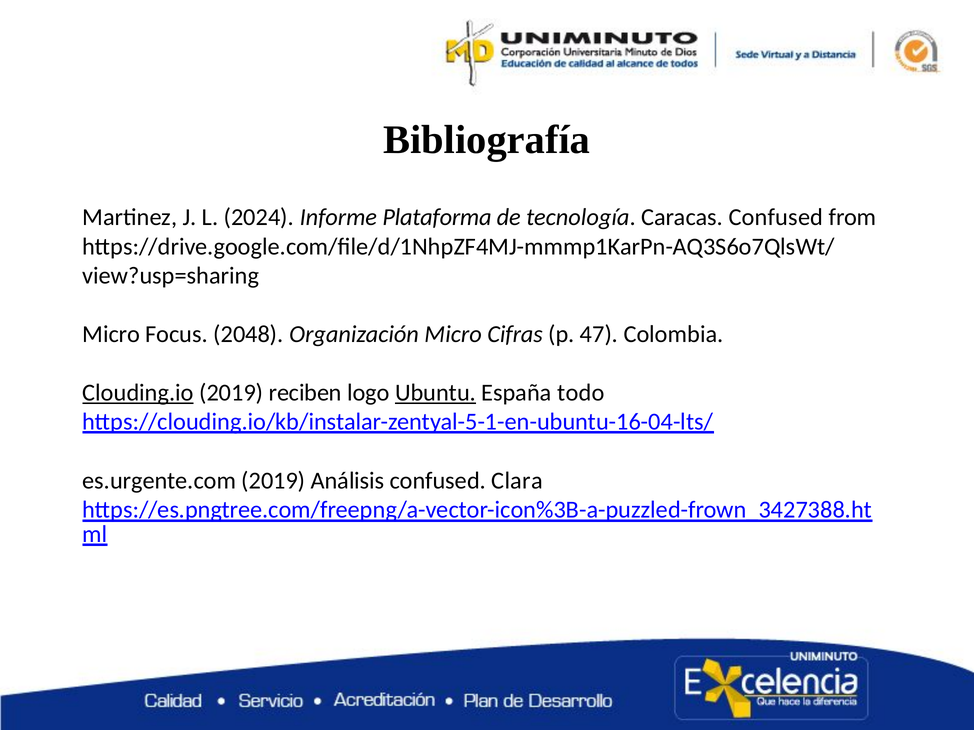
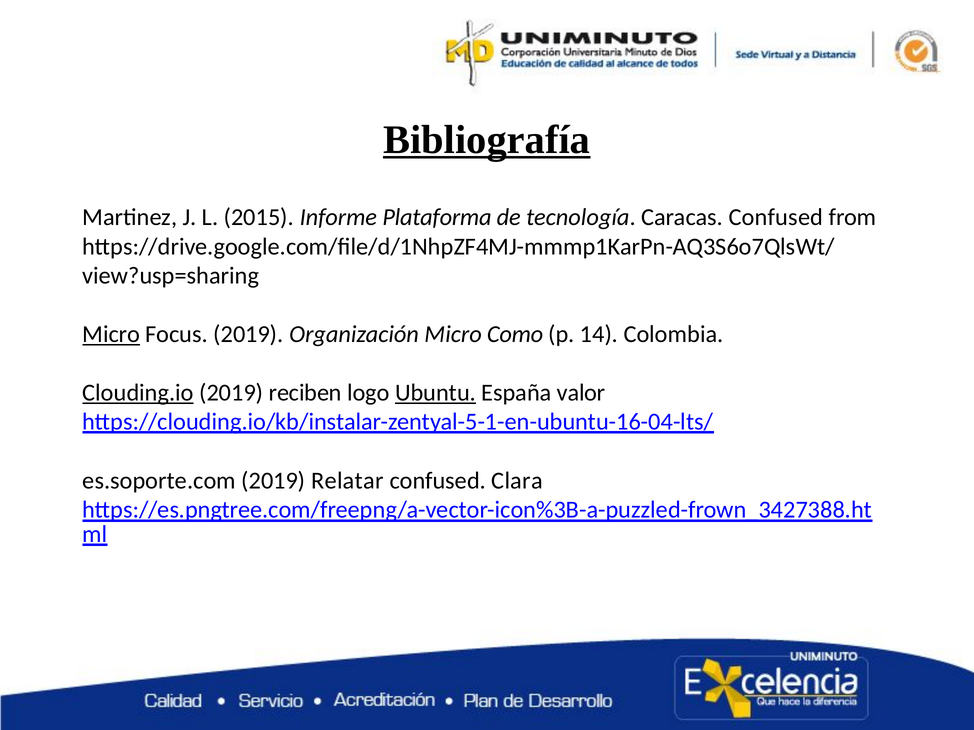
Bibliografía underline: none -> present (487, 140)
2024: 2024 -> 2015 (259, 218)
Micro underline: none -> present (111, 334)
Focus 2048: 2048 -> 2019 (248, 334)
Cifras: Cifras -> Como (515, 334)
47: 47 -> 14 (599, 334)
todo: todo -> valor (581, 393)
es.urgente.com: es.urgente.com -> es.soporte.com (159, 481)
Análisis: Análisis -> Relatar (347, 481)
